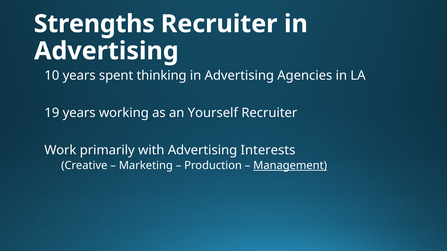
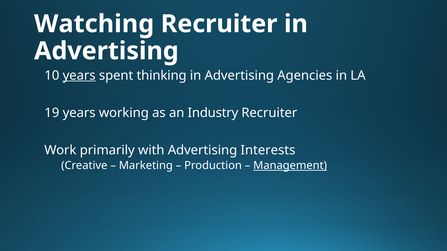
Strengths: Strengths -> Watching (94, 24)
years underline: none -> present (79, 76)
Yourself: Yourself -> Industry (213, 113)
